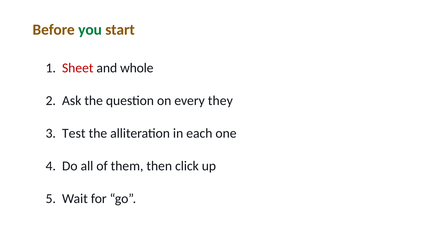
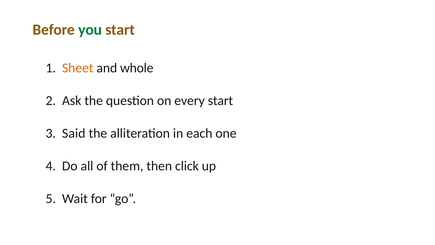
Sheet colour: red -> orange (78, 68)
every they: they -> start (220, 100)
Test: Test -> Said (74, 133)
